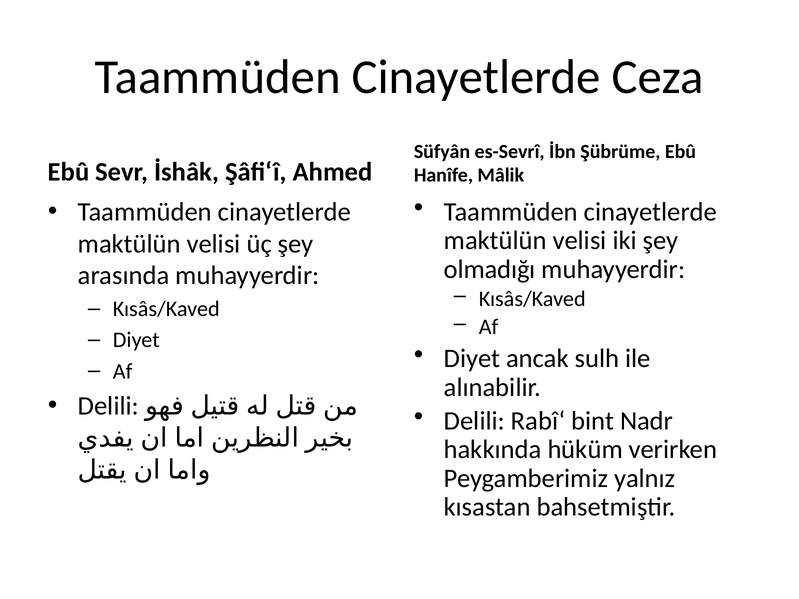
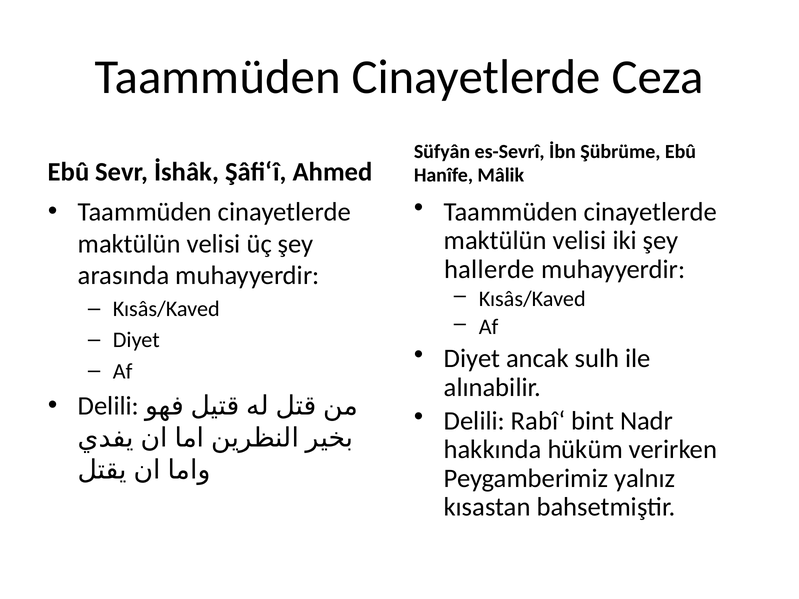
olmadığı: olmadığı -> hallerde (489, 269)
